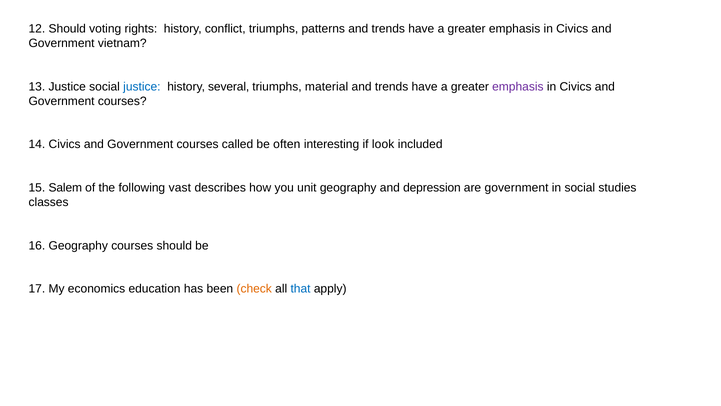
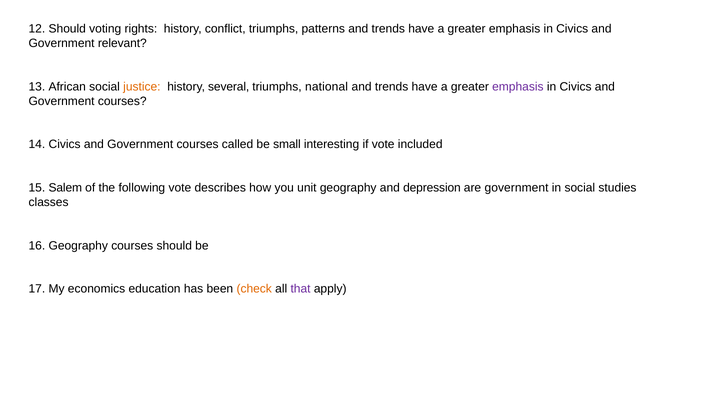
vietnam: vietnam -> relevant (122, 43)
13 Justice: Justice -> African (67, 87)
justice colour: blue -> orange (142, 87)
material: material -> national (327, 87)
often: often -> small (287, 144)
if look: look -> vote (383, 144)
following vast: vast -> vote (180, 188)
that colour: blue -> purple (301, 289)
